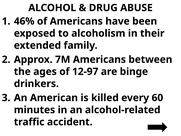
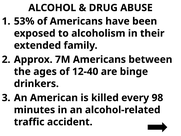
46%: 46% -> 53% (24, 21)
12-97: 12-97 -> 12-40 (85, 71)
60: 60 -> 98 (157, 98)
